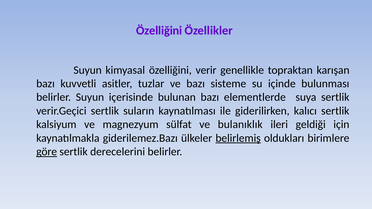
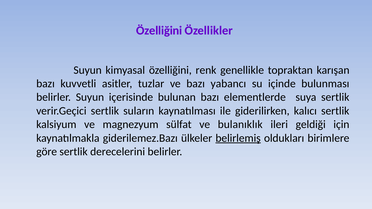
verir: verir -> renk (206, 70)
sisteme: sisteme -> yabancı (228, 84)
göre underline: present -> none (47, 152)
